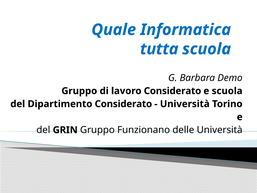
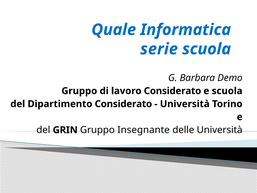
tutta: tutta -> serie (159, 49)
Funzionano: Funzionano -> Insegnante (144, 130)
